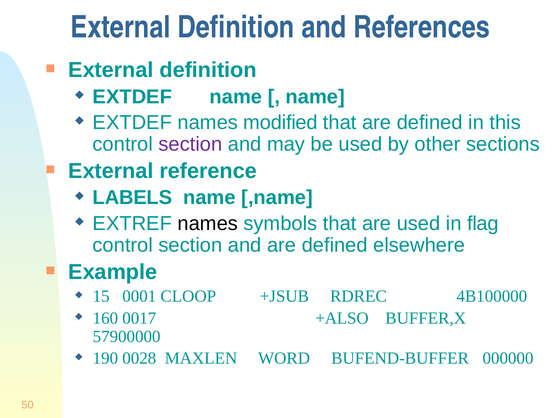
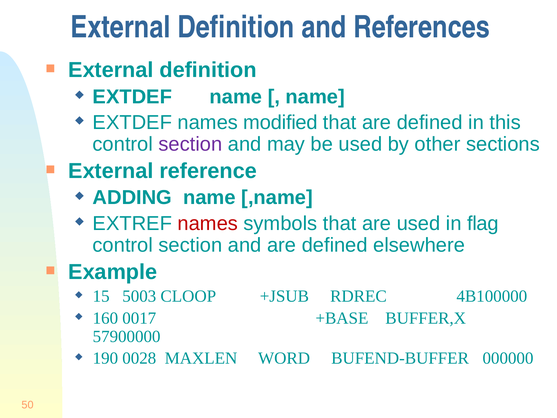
LABELS: LABELS -> ADDING (132, 198)
names colour: black -> red (208, 223)
0001: 0001 -> 5003 (139, 296)
+ALSO: +ALSO -> +BASE (342, 318)
